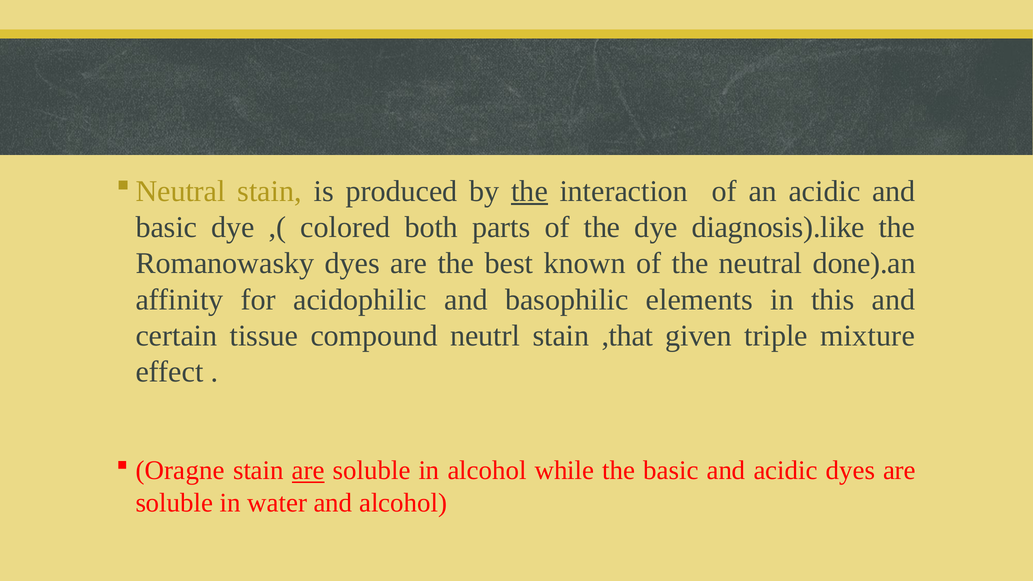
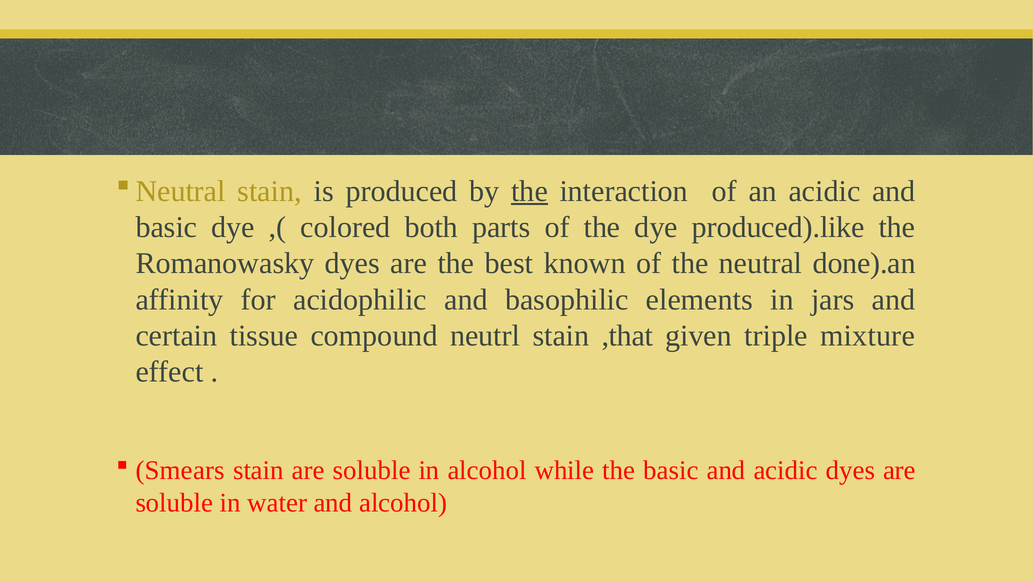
diagnosis).like: diagnosis).like -> produced).like (778, 227)
this: this -> jars (833, 300)
Oragne: Oragne -> Smears (180, 471)
are underline: present -> none (308, 471)
